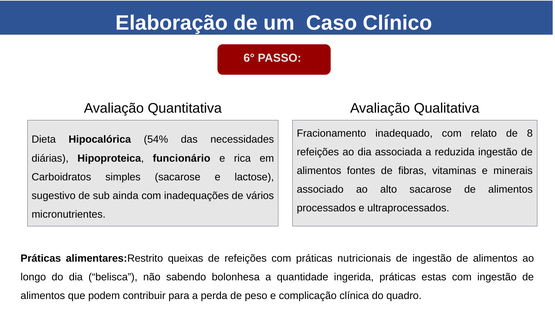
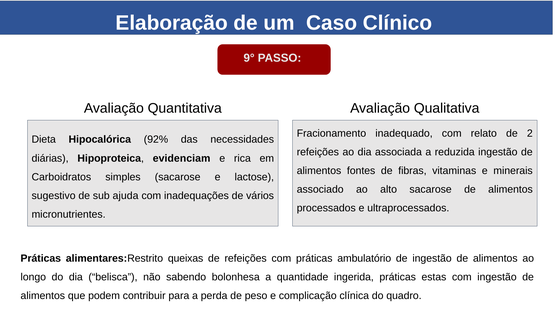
6°: 6° -> 9° (249, 58)
8: 8 -> 2 (530, 133)
54%: 54% -> 92% (156, 140)
funcionário: funcionário -> evidenciam (182, 158)
ainda: ainda -> ajuda (126, 196)
nutricionais: nutricionais -> ambulatório (364, 259)
